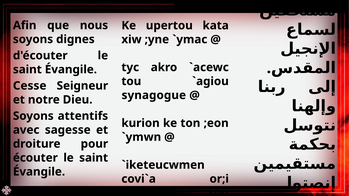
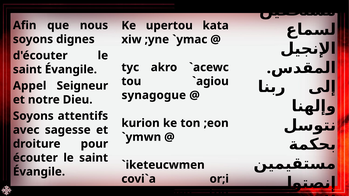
Cesse: Cesse -> Appel (30, 86)
